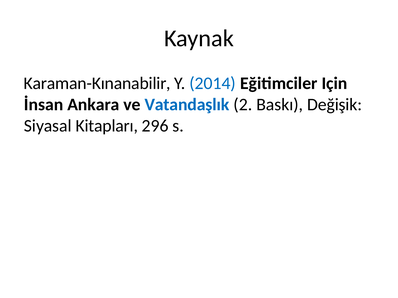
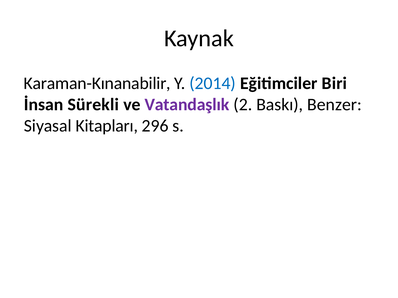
Için: Için -> Biri (334, 83)
Ankara: Ankara -> Sürekli (93, 105)
Vatandaşlık colour: blue -> purple (187, 105)
Değişik: Değişik -> Benzer (335, 105)
